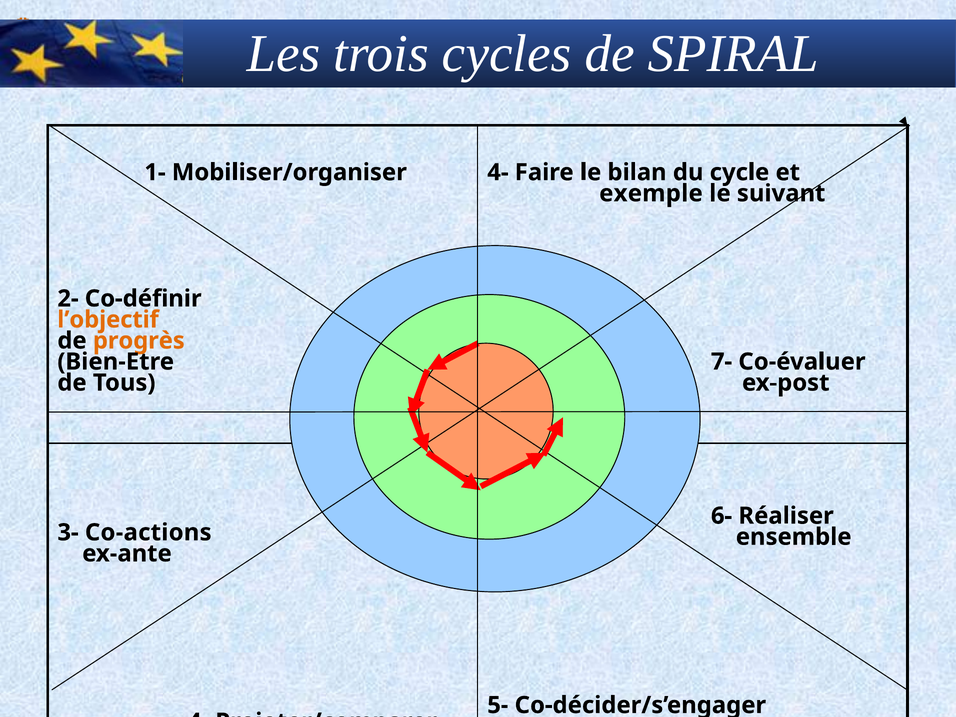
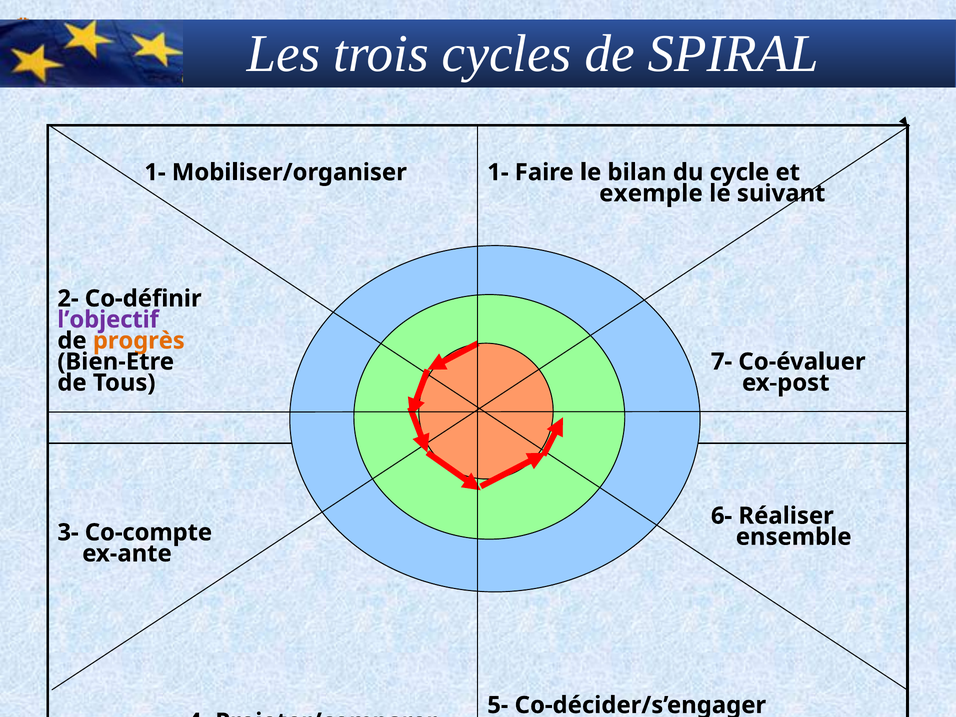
4-: 4- -> 1- (498, 172)
l’objectif colour: orange -> purple (108, 320)
Co-actions: Co-actions -> Co-compte (148, 532)
